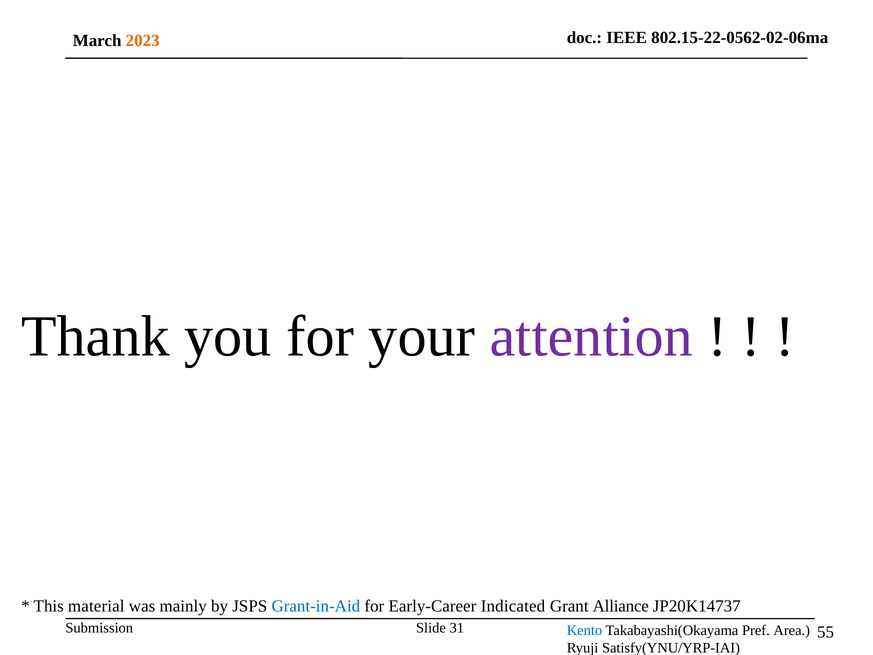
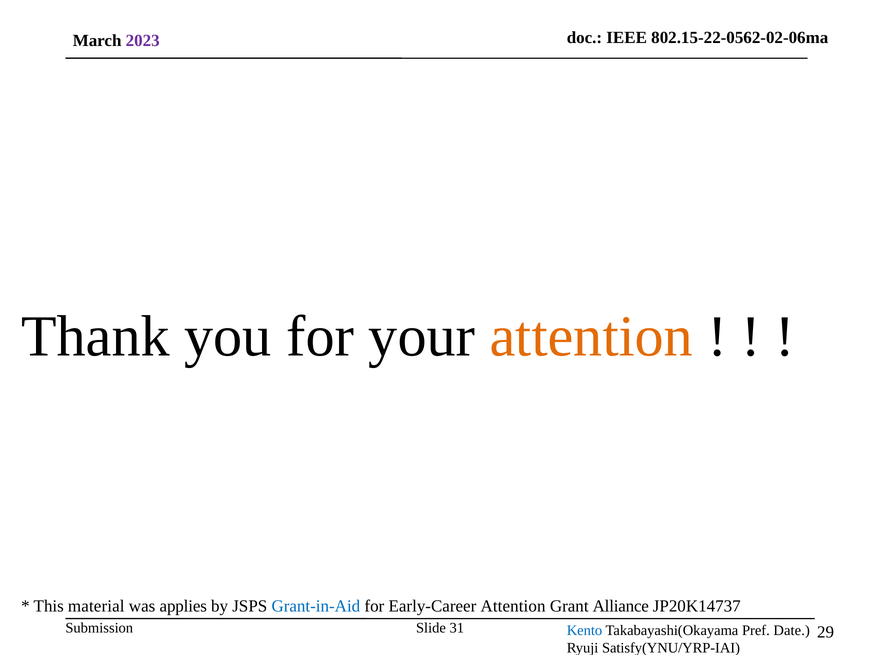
2023 colour: orange -> purple (143, 41)
attention colour: purple -> orange (591, 336)
mainly: mainly -> applies (183, 606)
Early-Career Indicated: Indicated -> Attention (513, 606)
55: 55 -> 29 (826, 632)
Area: Area -> Date (792, 630)
